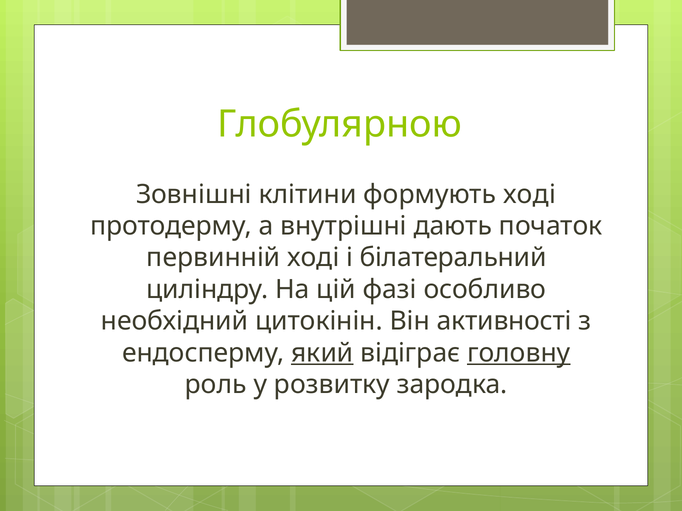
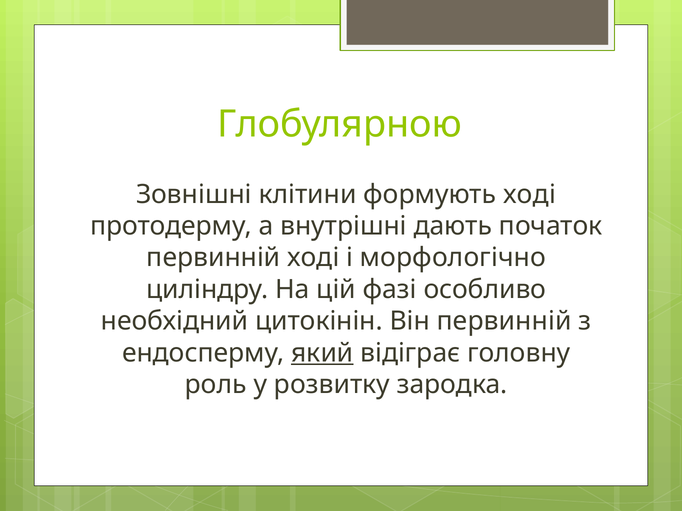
білатеральний: білатеральний -> морфологічно (453, 258)
Він активності: активності -> первинній (504, 322)
головну underline: present -> none (519, 353)
